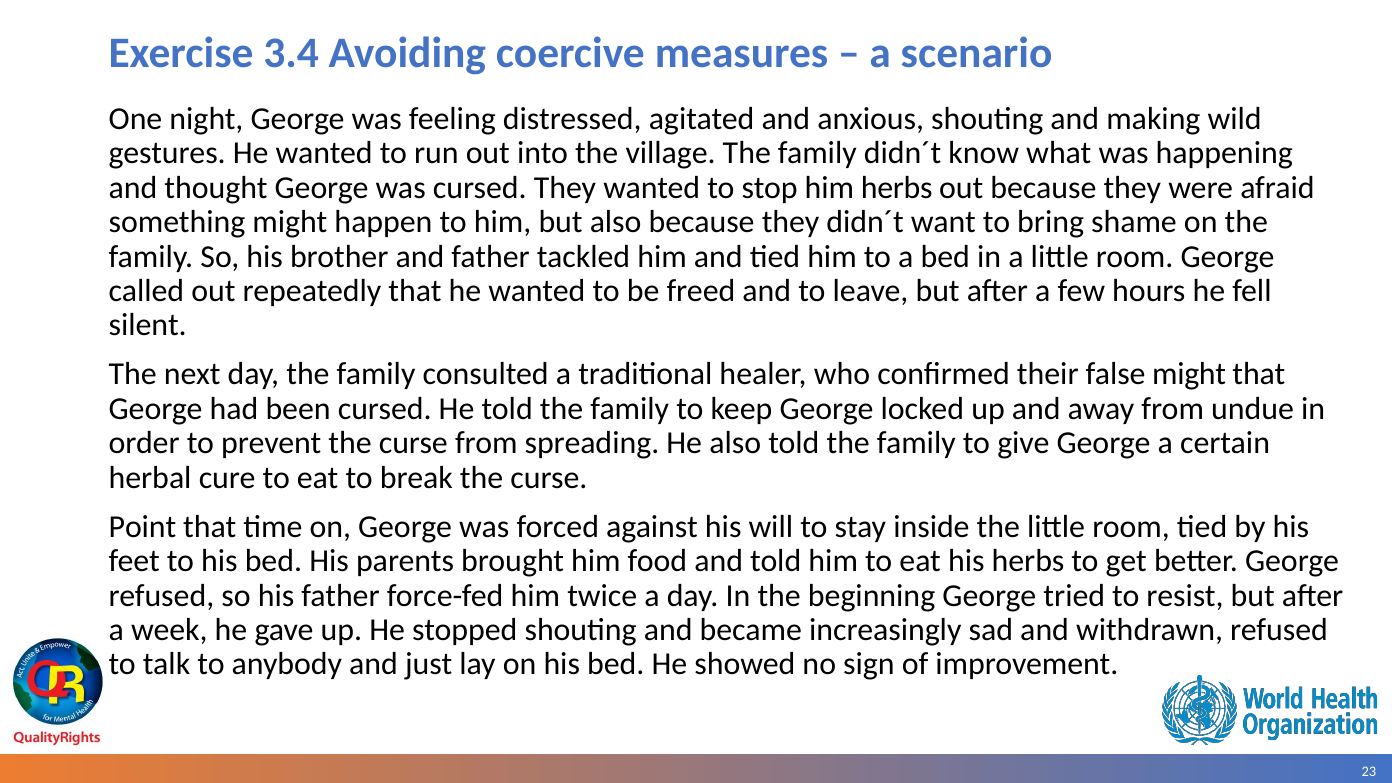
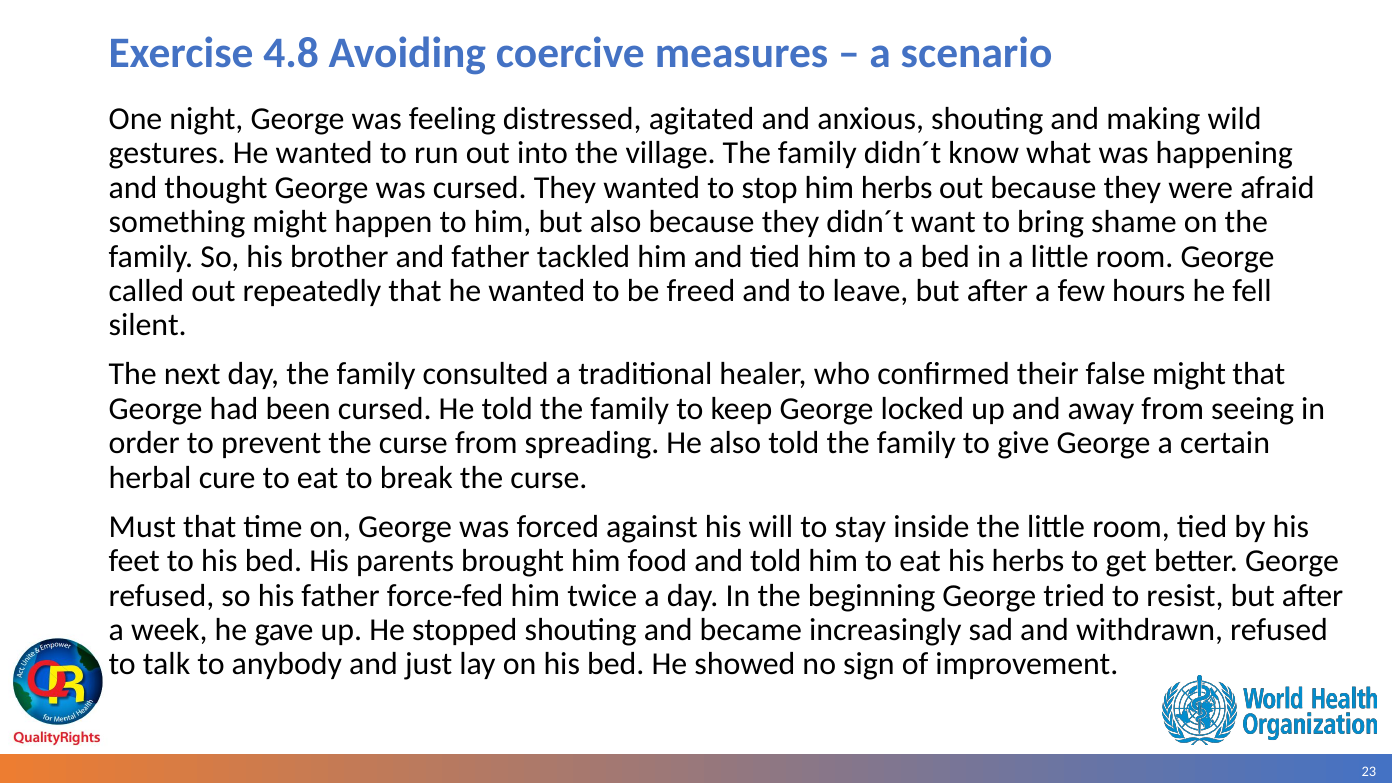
3.4: 3.4 -> 4.8 (291, 53)
undue: undue -> seeing (1253, 409)
Point: Point -> Must (142, 527)
